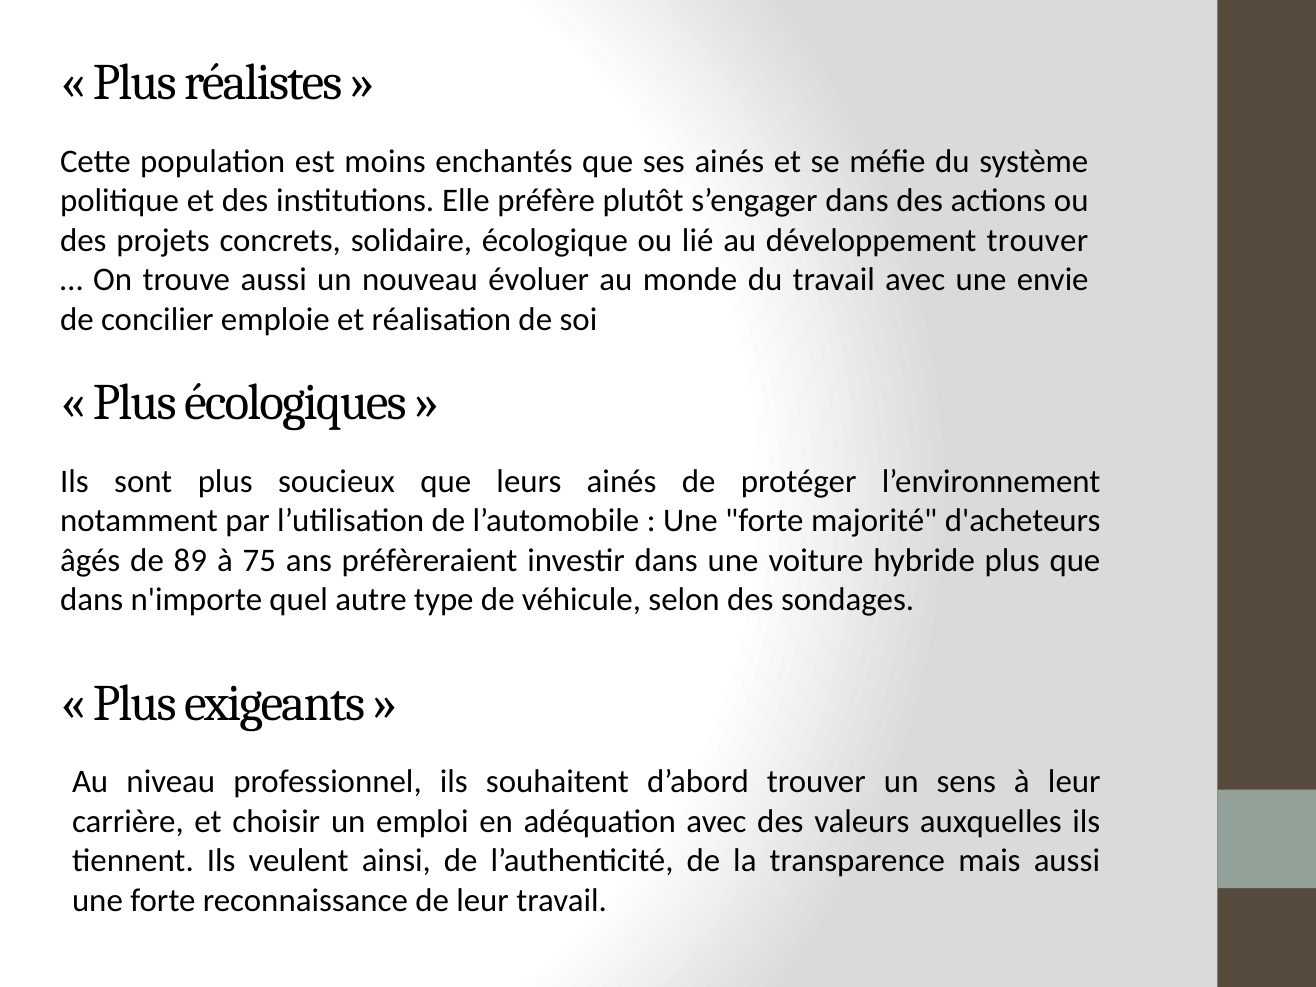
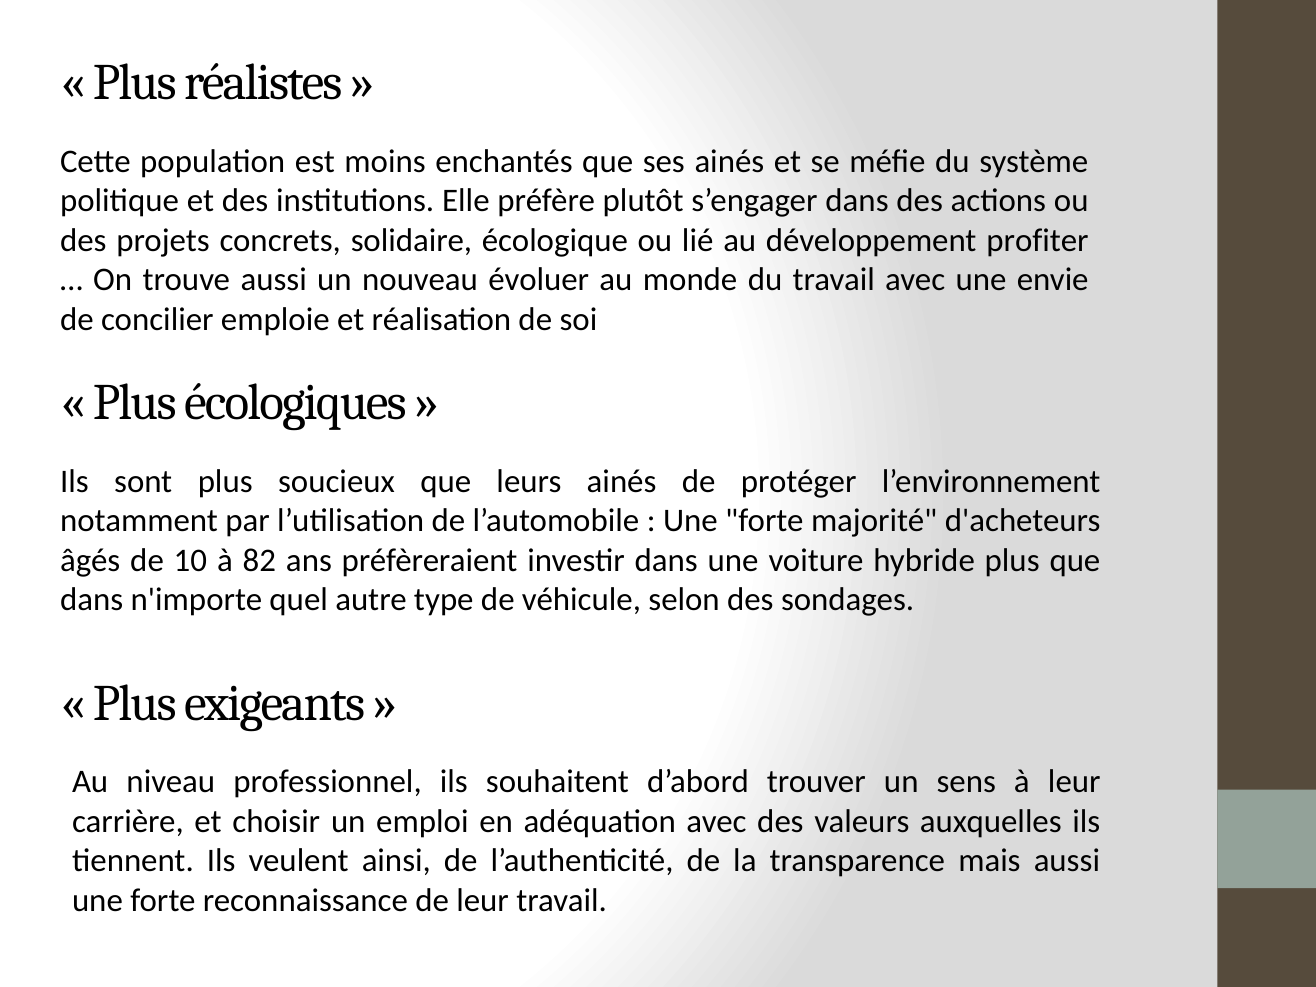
développement trouver: trouver -> profiter (1038, 240)
89: 89 -> 10 (190, 560)
75: 75 -> 82 (259, 560)
